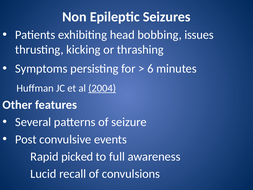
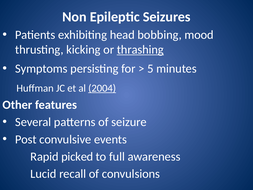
issues: issues -> mood (199, 35)
thrashing underline: none -> present (140, 50)
6: 6 -> 5 (150, 69)
